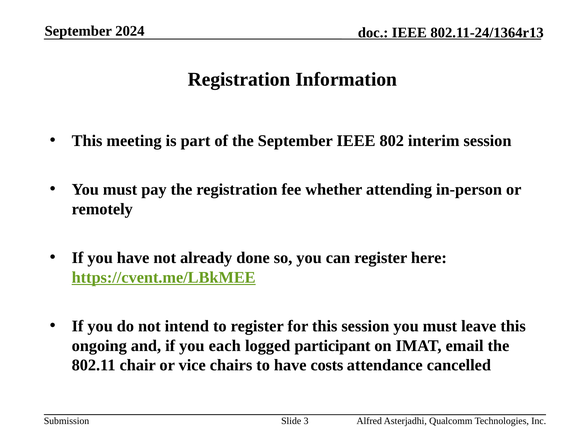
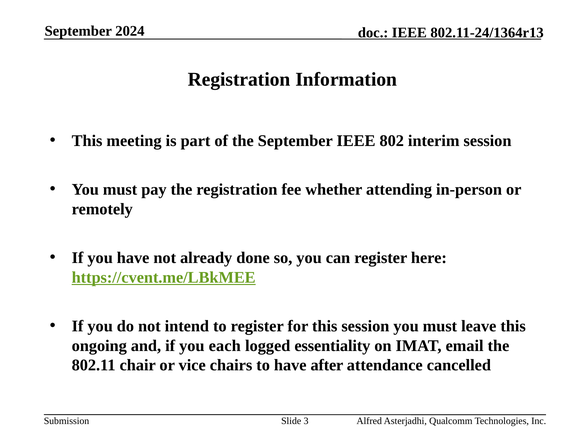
participant: participant -> essentiality (332, 345)
costs: costs -> after (327, 365)
